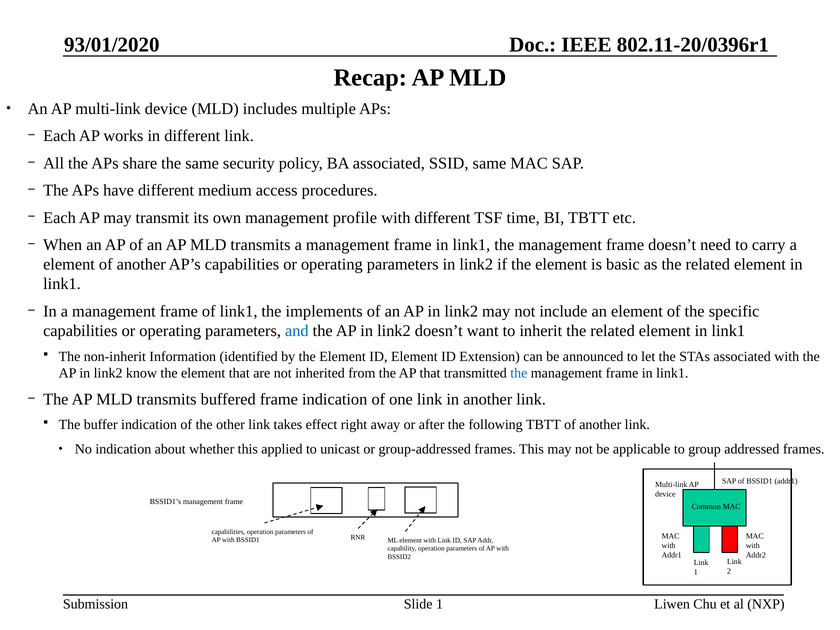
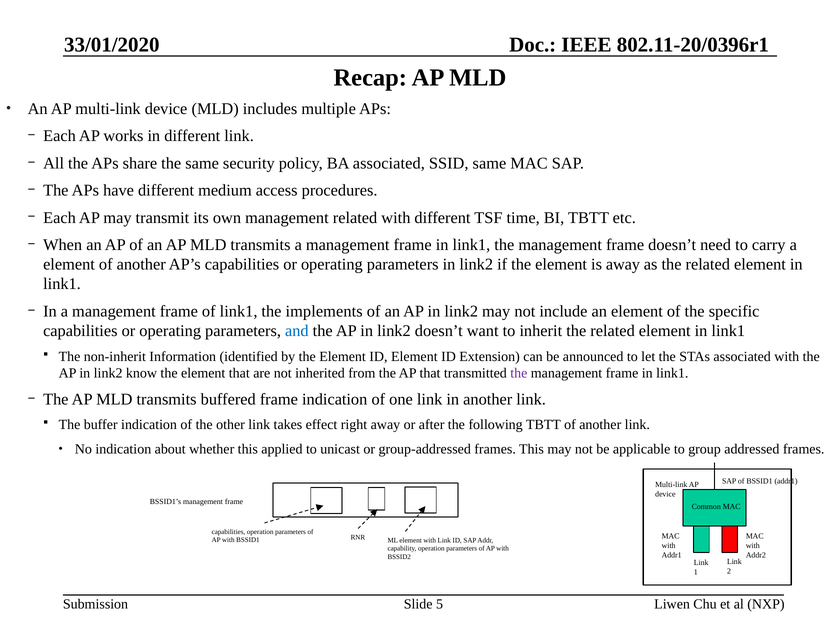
93/01/2020: 93/01/2020 -> 33/01/2020 (112, 45)
management profile: profile -> related (355, 218)
is basic: basic -> away (623, 264)
the colour: blue -> purple (519, 373)
Slide 1: 1 -> 5 (440, 604)
